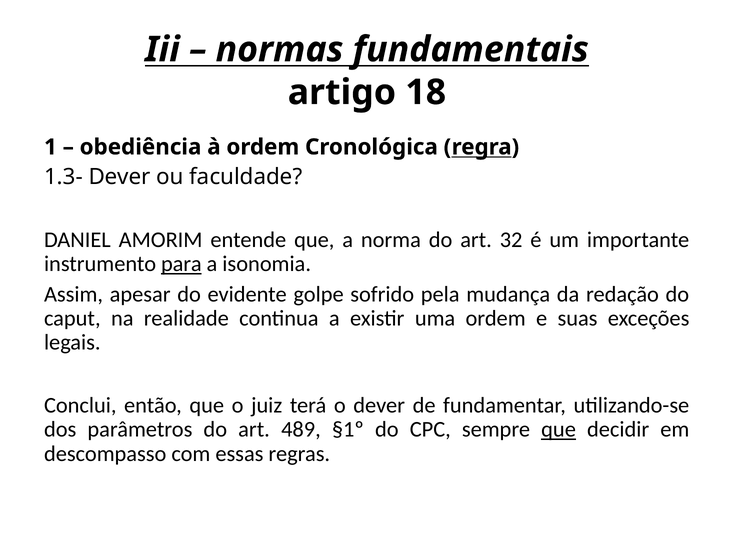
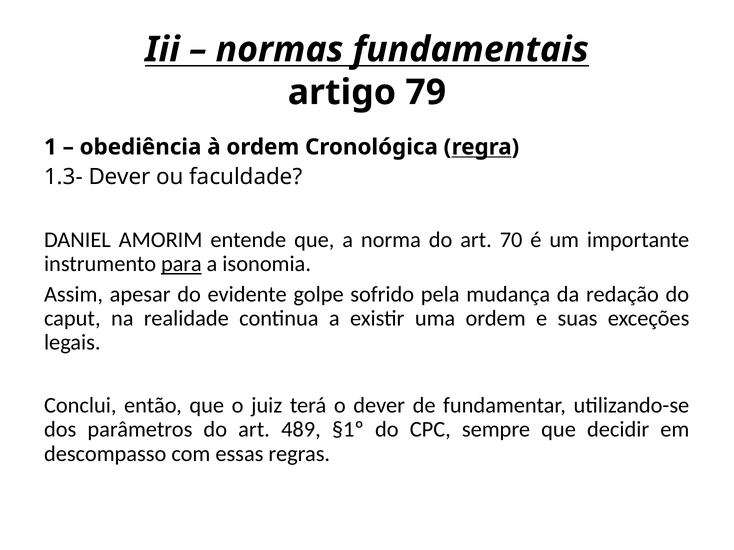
18: 18 -> 79 (426, 92)
32: 32 -> 70 (511, 240)
que underline: present -> none (559, 430)
